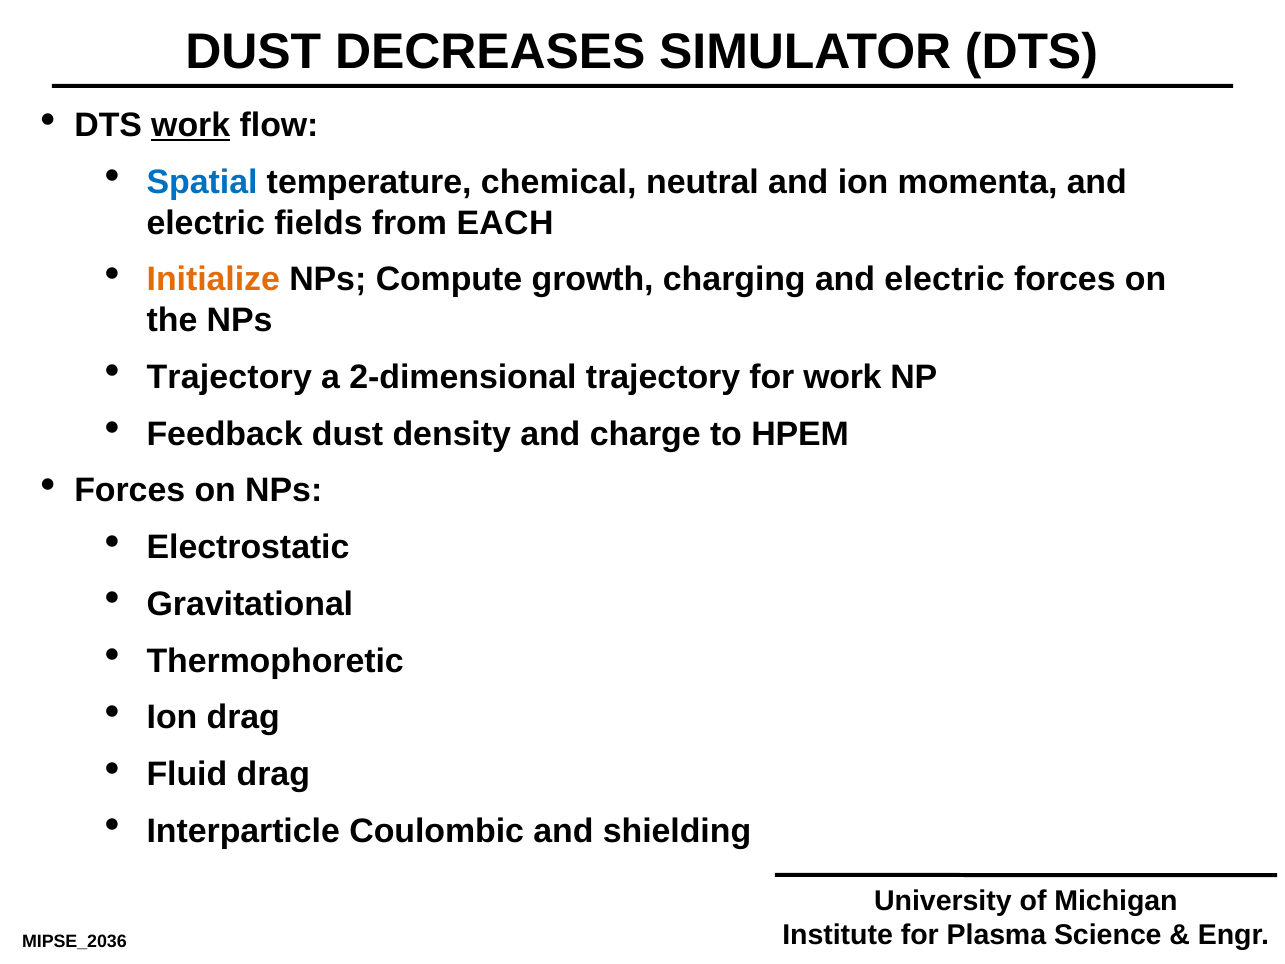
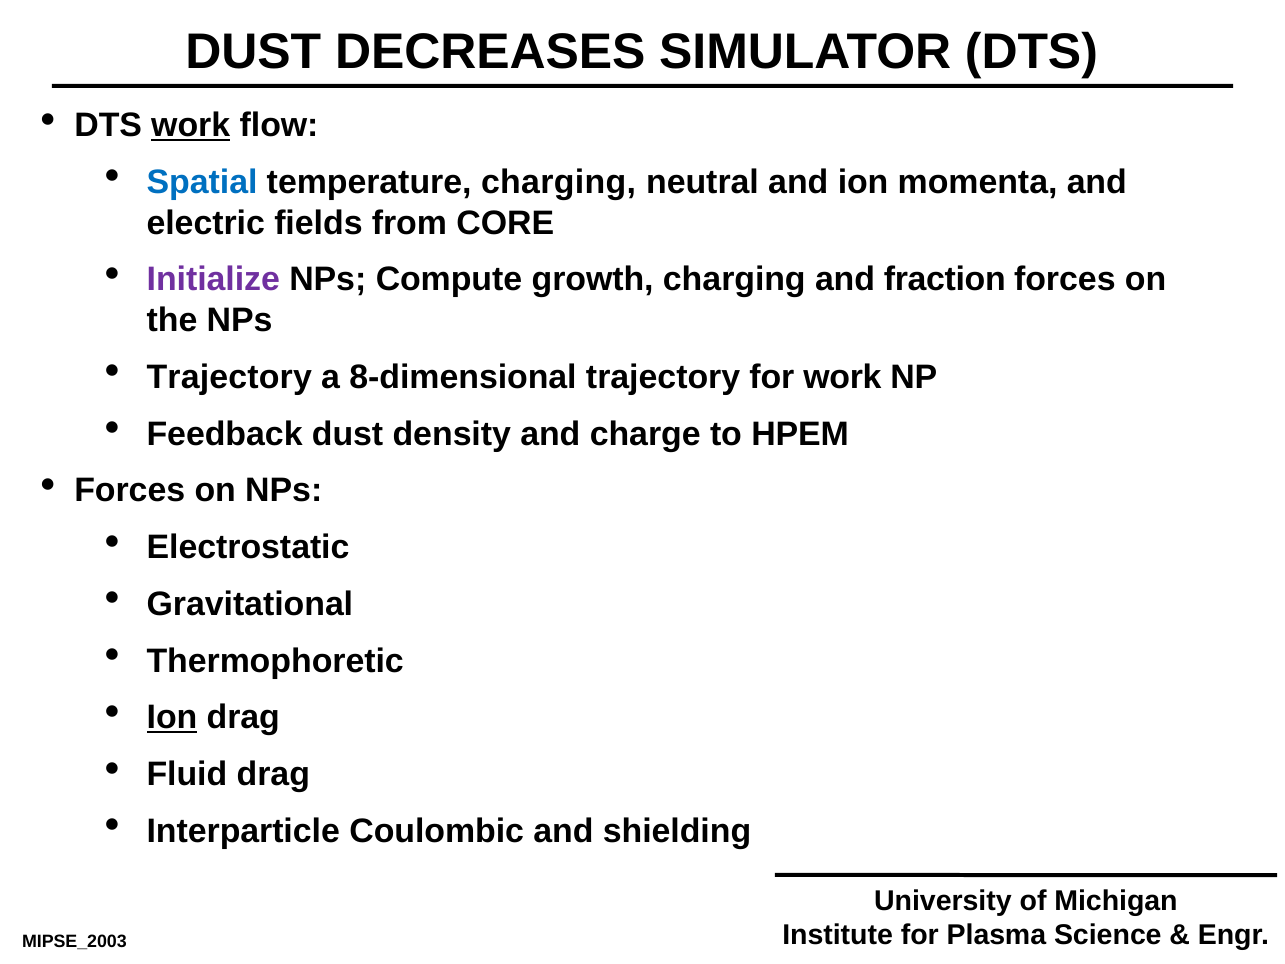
temperature chemical: chemical -> charging (559, 182)
EACH: EACH -> CORE (505, 223)
Initialize colour: orange -> purple (213, 280)
charging and electric: electric -> fraction (945, 280)
2-dimensional: 2-dimensional -> 8-dimensional (463, 377)
Ion underline: none -> present (172, 718)
MIPSE_2036: MIPSE_2036 -> MIPSE_2003 (74, 941)
